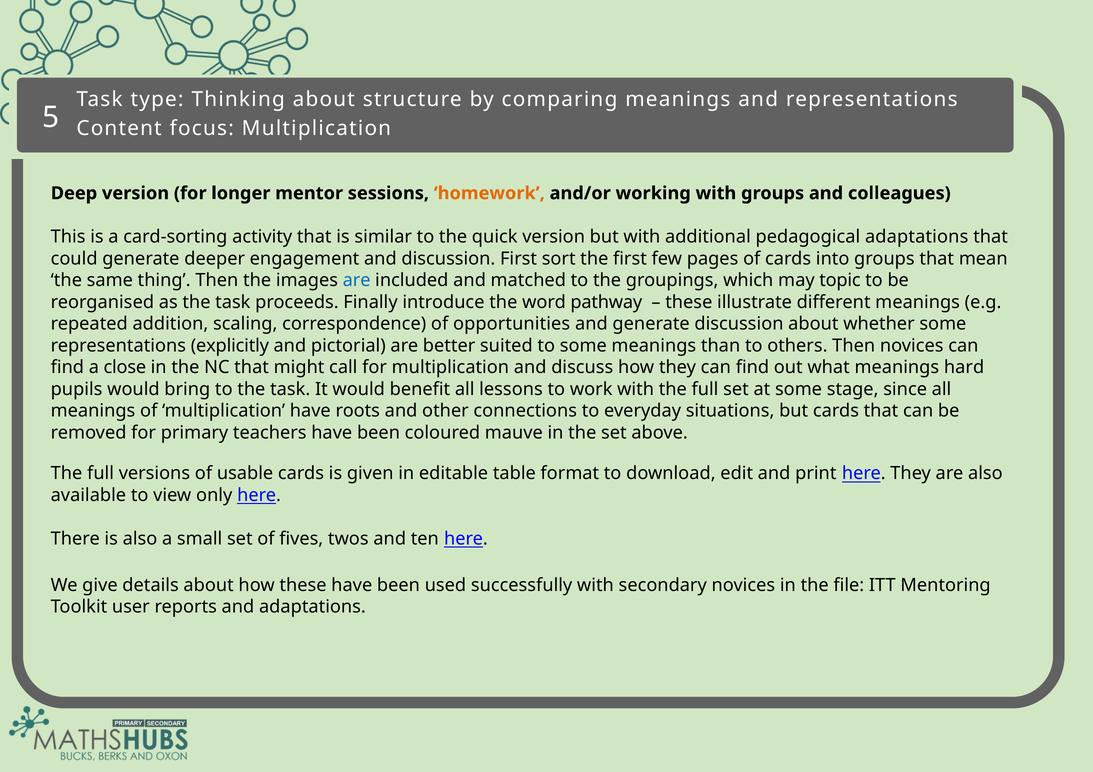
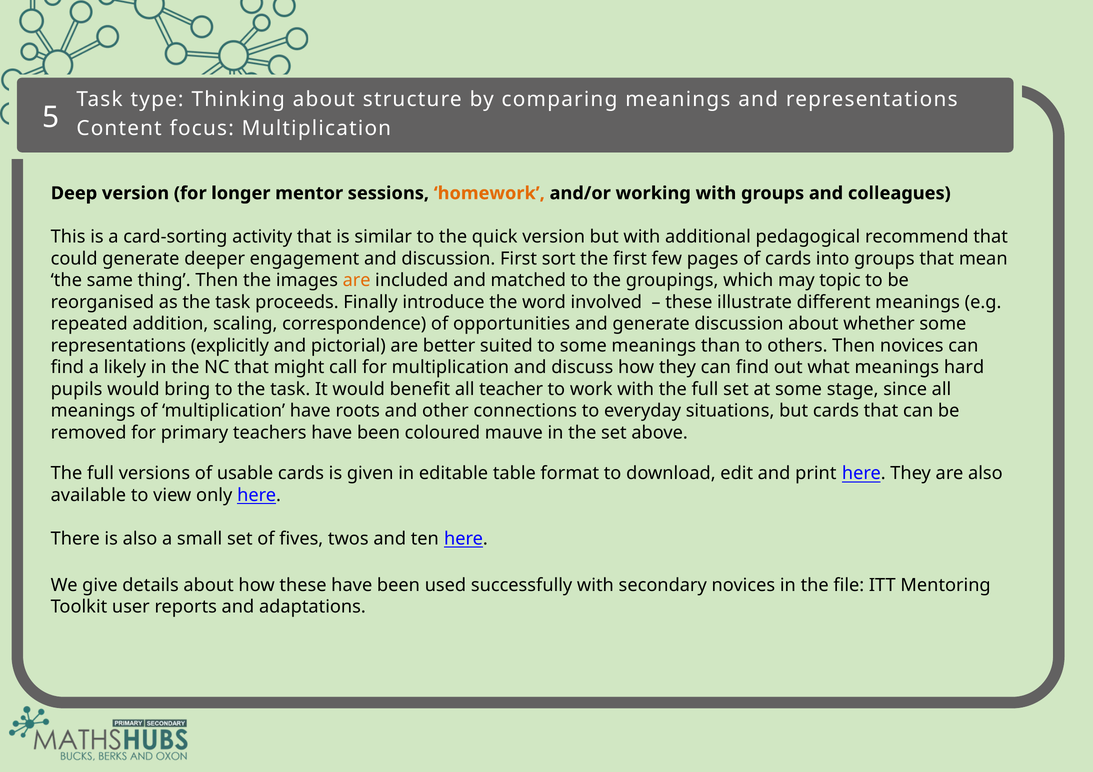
pedagogical adaptations: adaptations -> recommend (917, 237)
are colour: blue -> orange (357, 280)
pathway: pathway -> involved (606, 302)
close: close -> likely (125, 368)
lessons: lessons -> teacher (511, 389)
